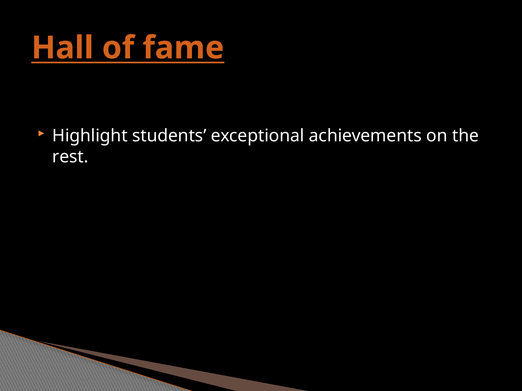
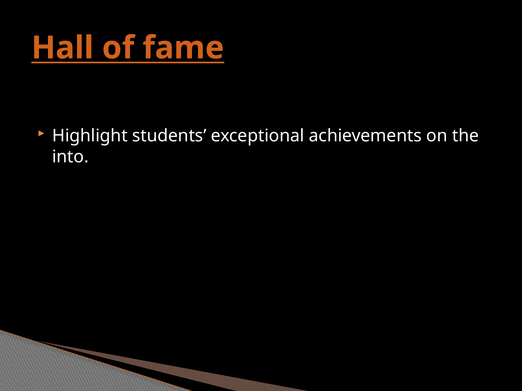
rest: rest -> into (70, 157)
